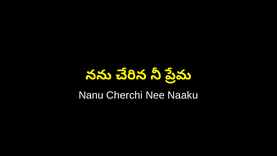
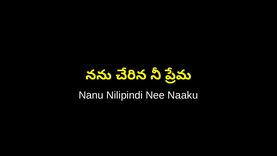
Cherchi: Cherchi -> Nilipindi (125, 95)
